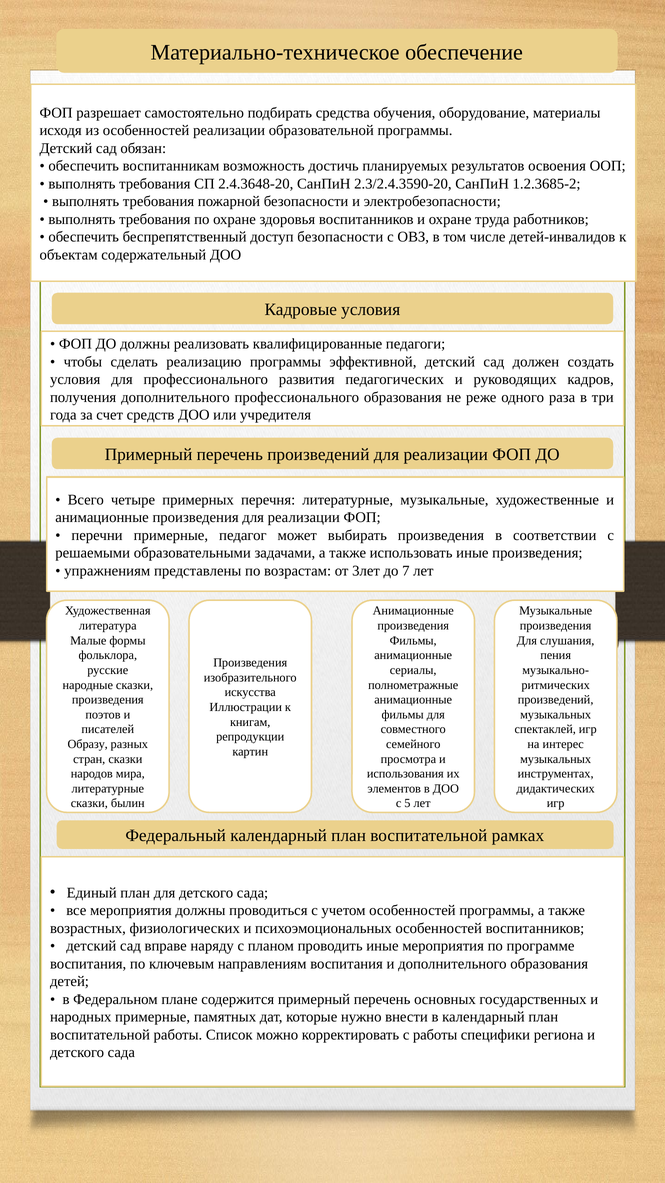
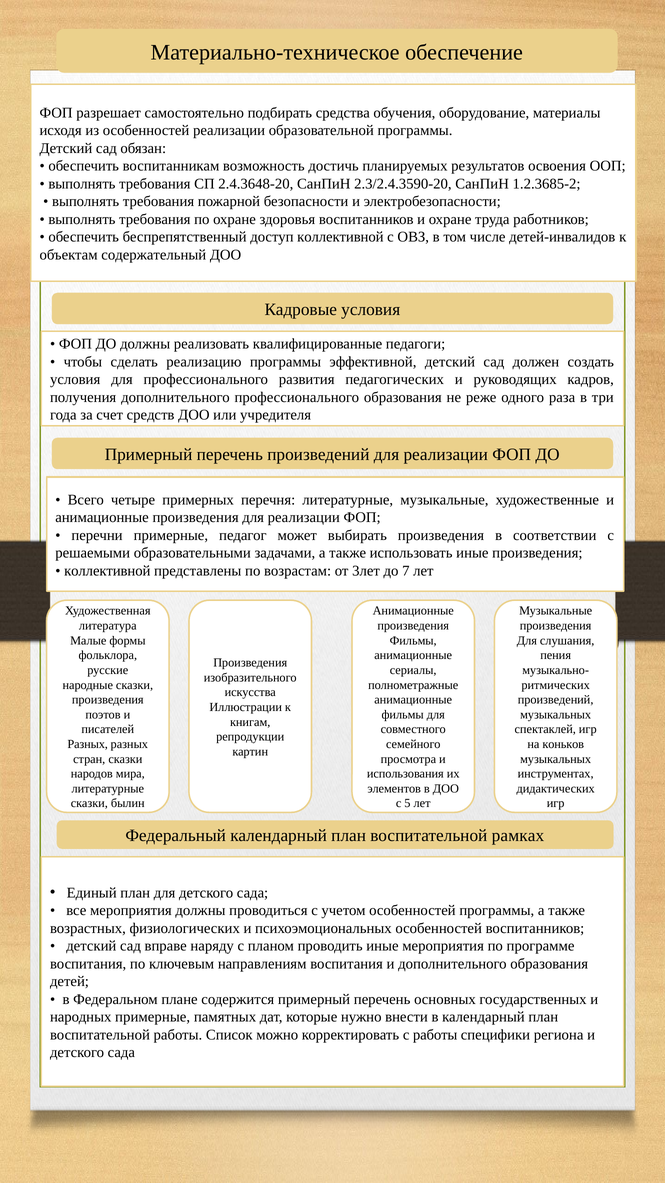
доступ безопасности: безопасности -> коллективной (340, 237)
упражнениям: упражнениям -> коллективной (107, 570)
Образу: Образу -> Разных (88, 744)
интерес: интерес -> коньков (563, 744)
